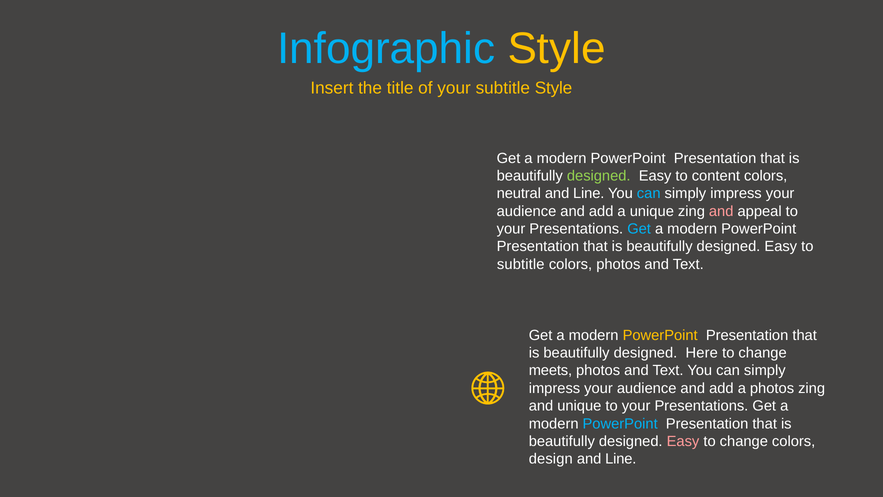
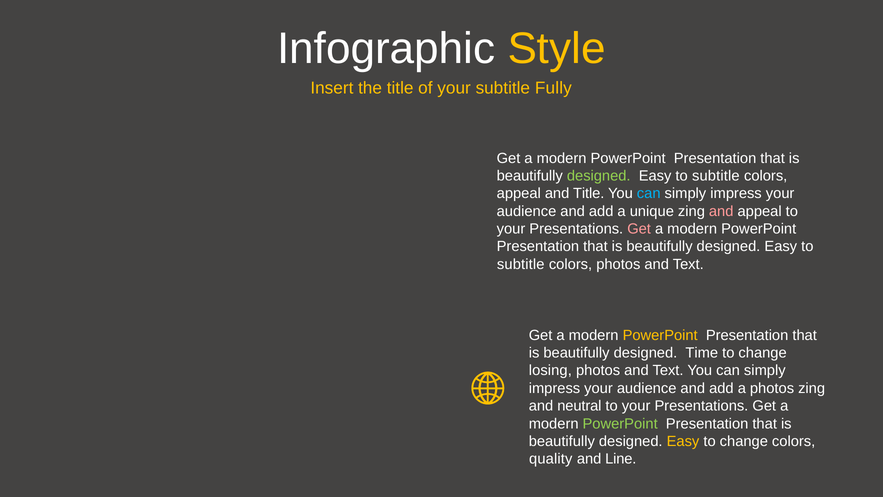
Infographic colour: light blue -> white (386, 48)
subtitle Style: Style -> Fully (553, 88)
content: content -> subtitle (716, 176)
neutral: neutral -> appeal (519, 194)
Line: Line -> Title (589, 194)
Get colour: light blue -> pink (639, 229)
Here: Here -> Time (702, 353)
meets: meets -> losing (550, 370)
and unique: unique -> neutral (579, 406)
PowerPoint colour: light blue -> light green (620, 423)
Easy colour: pink -> yellow (683, 441)
design: design -> quality (551, 459)
